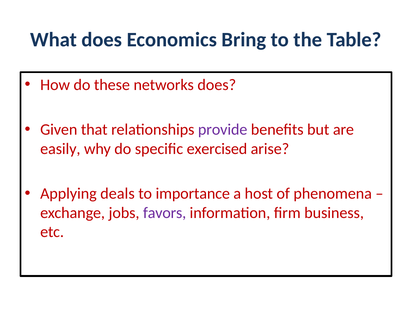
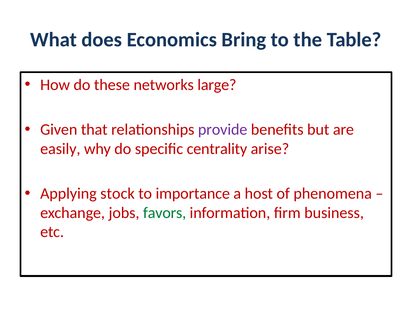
networks does: does -> large (217, 85)
exercised: exercised -> centrality (217, 149)
deals: deals -> stock (117, 194)
favors colour: purple -> green (165, 213)
